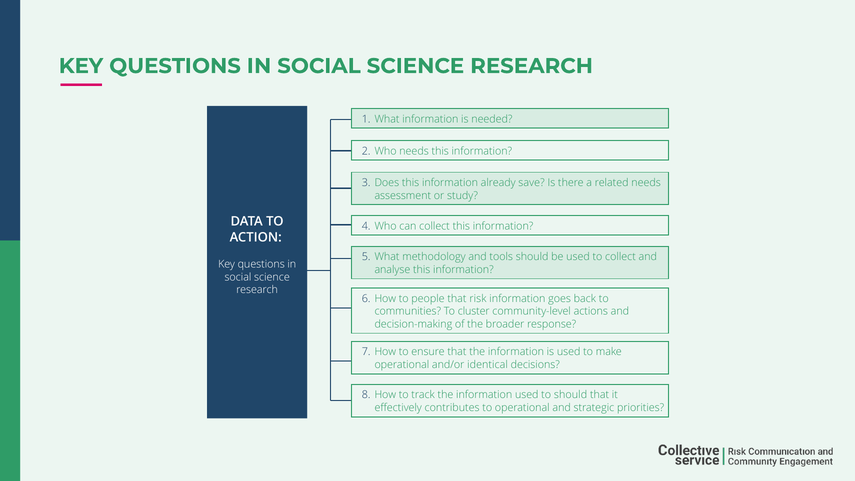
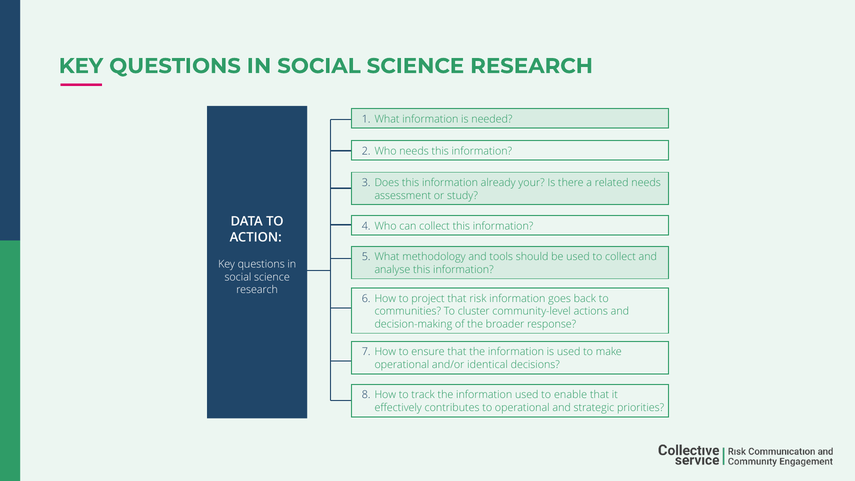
save: save -> your (532, 183)
people: people -> project (428, 298)
to should: should -> enable (571, 395)
